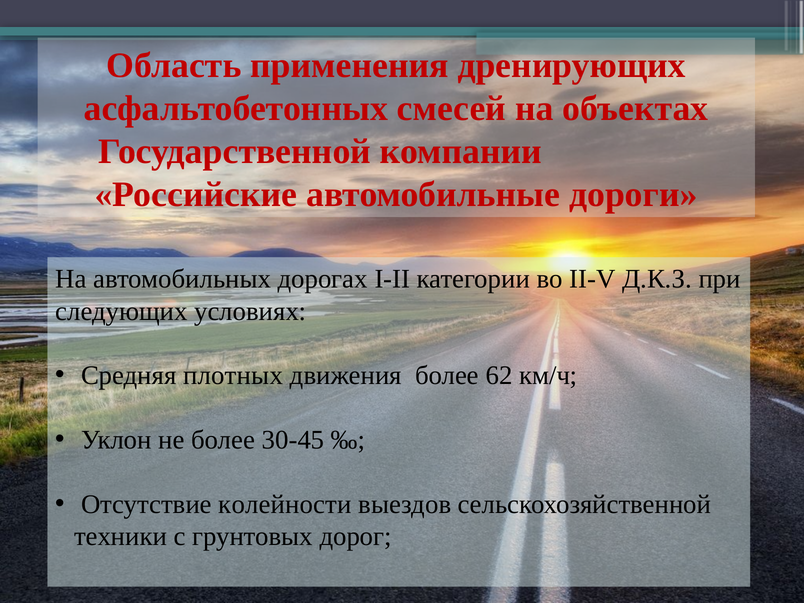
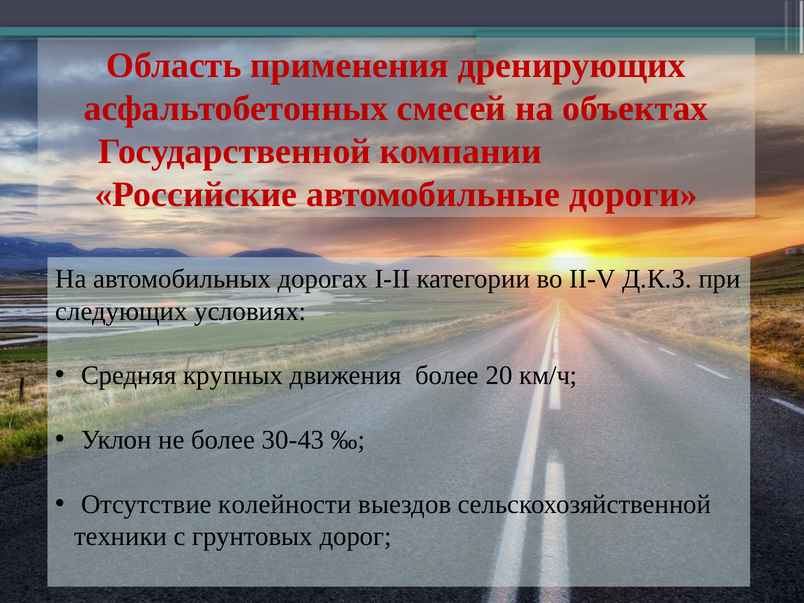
плотных: плотных -> крупных (233, 376)
62: 62 -> 20 (499, 376)
30-45: 30-45 -> 30-43 (293, 440)
